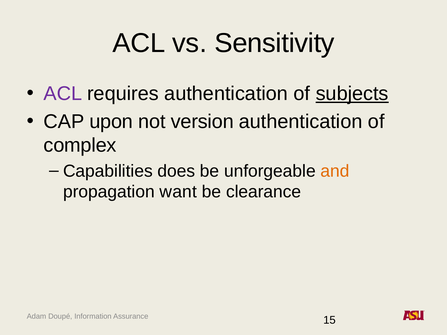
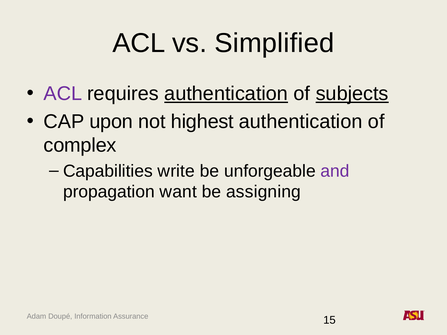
Sensitivity: Sensitivity -> Simplified (274, 43)
authentication underline: none -> present (226, 94)
version: version -> highest (202, 122)
does: does -> write (176, 171)
and colour: orange -> purple (335, 171)
clearance: clearance -> assigning (264, 192)
